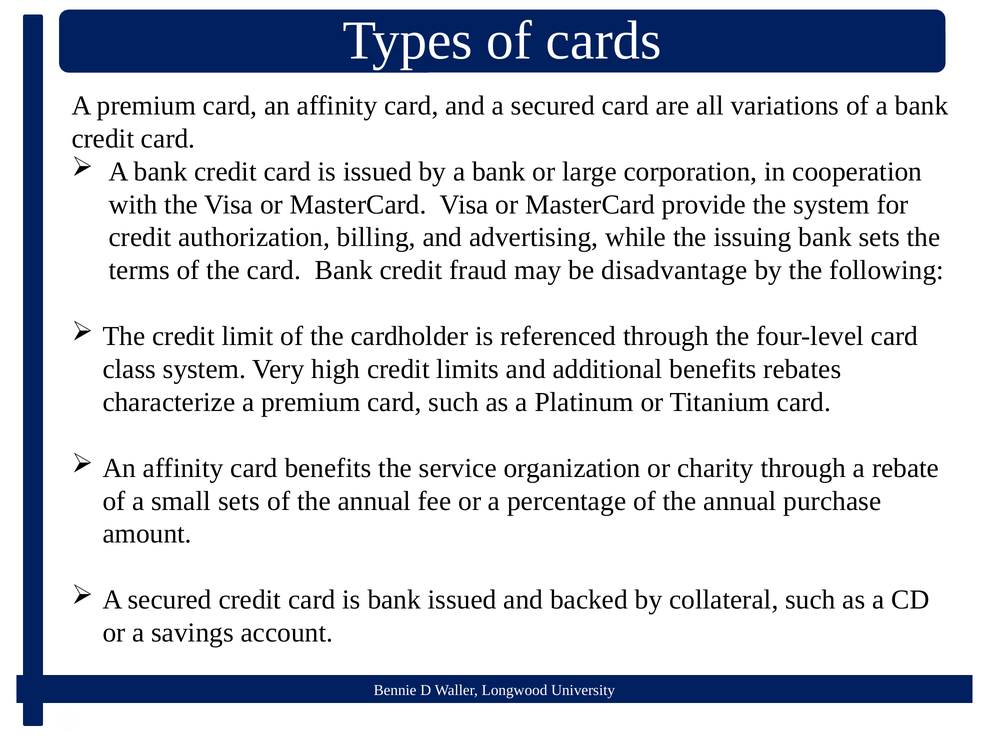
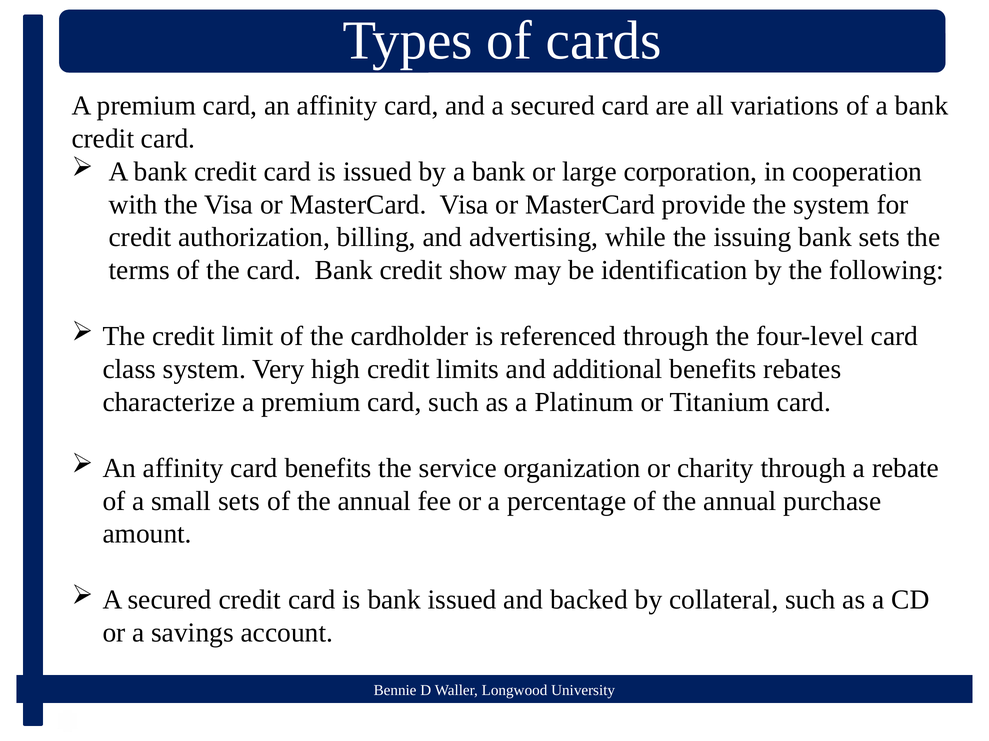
fraud: fraud -> show (478, 271)
disadvantage: disadvantage -> identification (674, 271)
